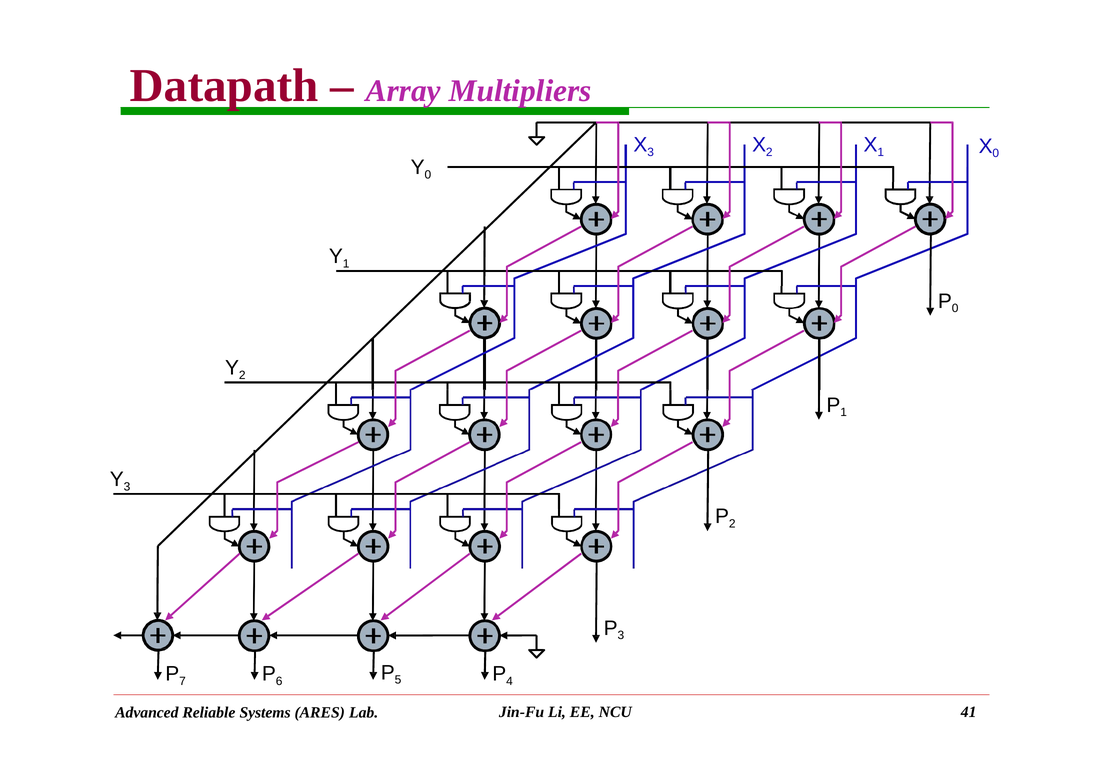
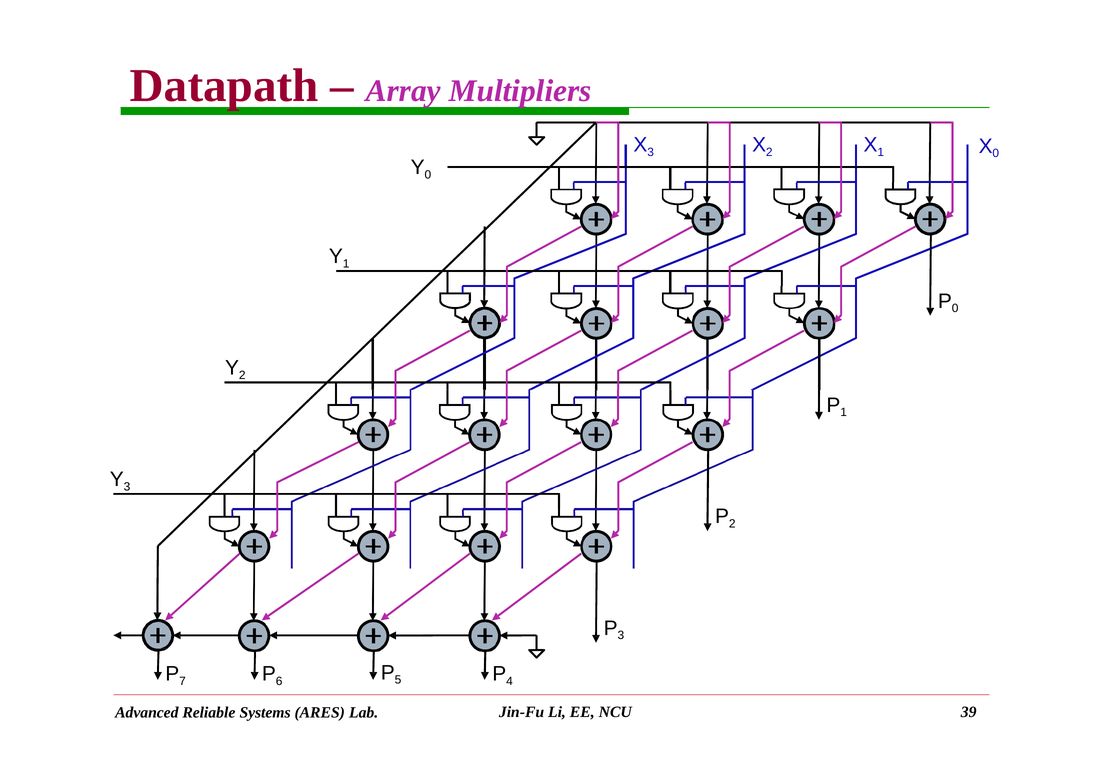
41: 41 -> 39 (969, 711)
